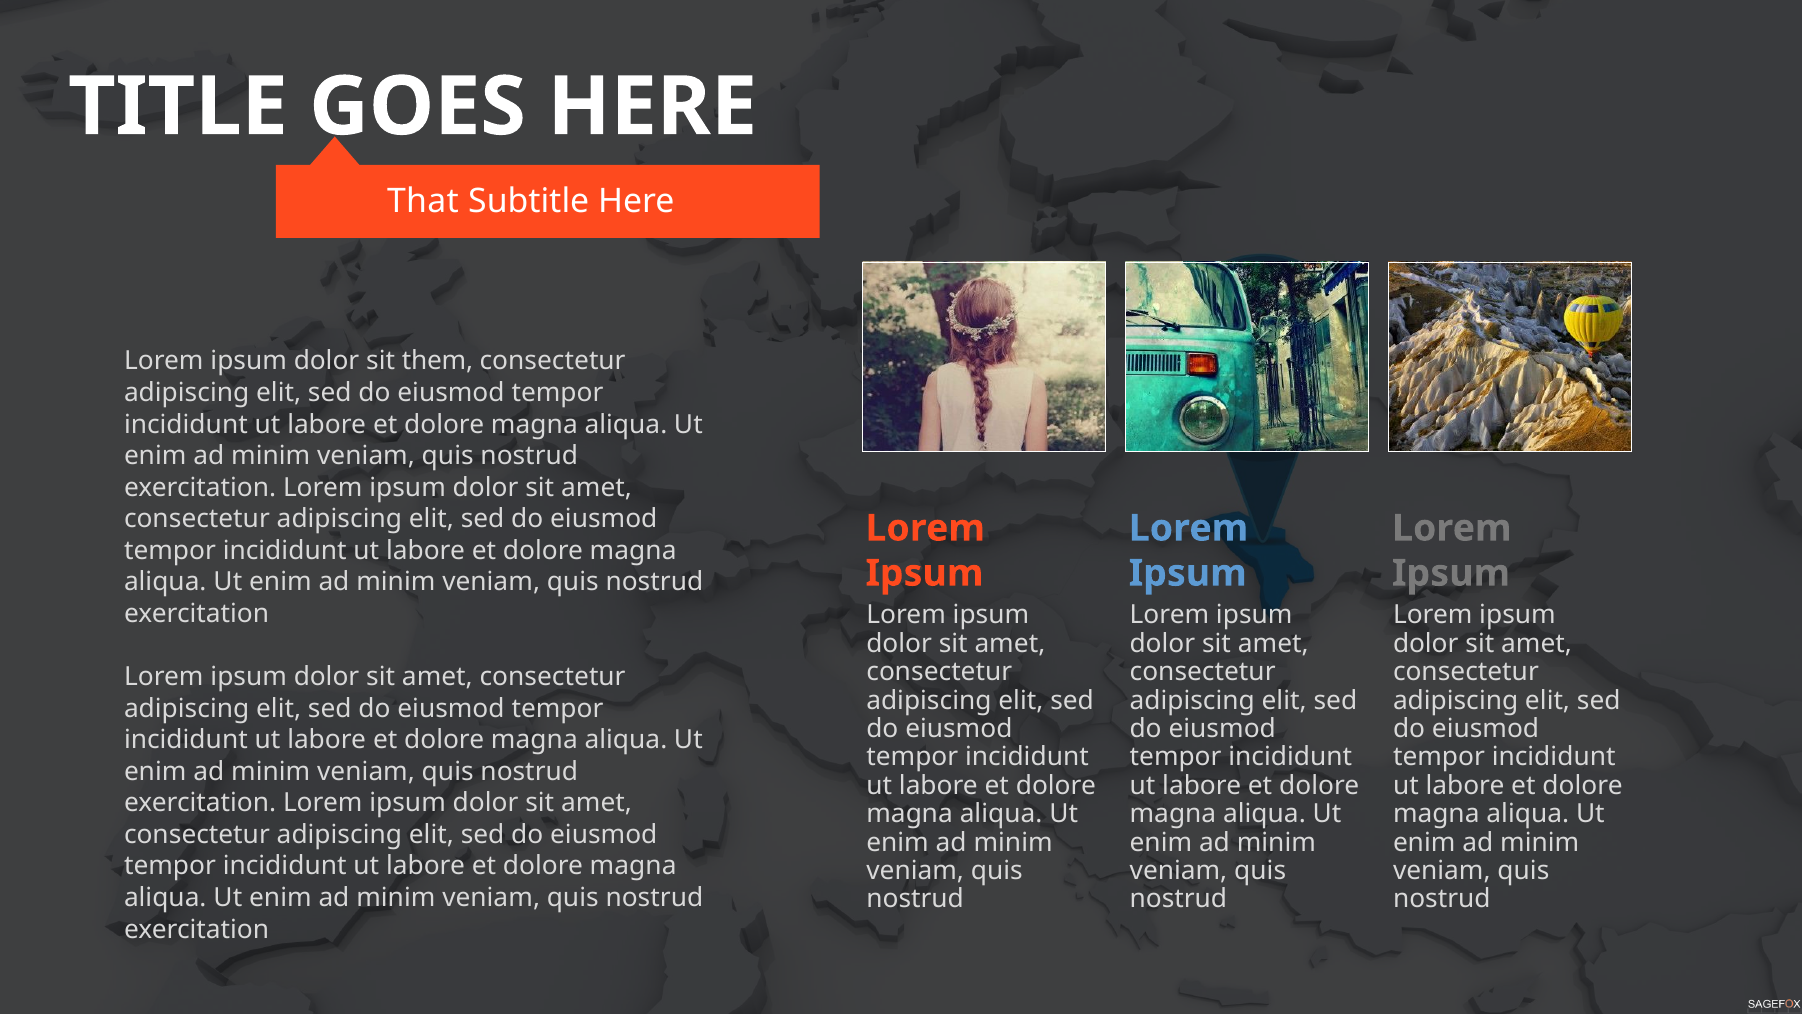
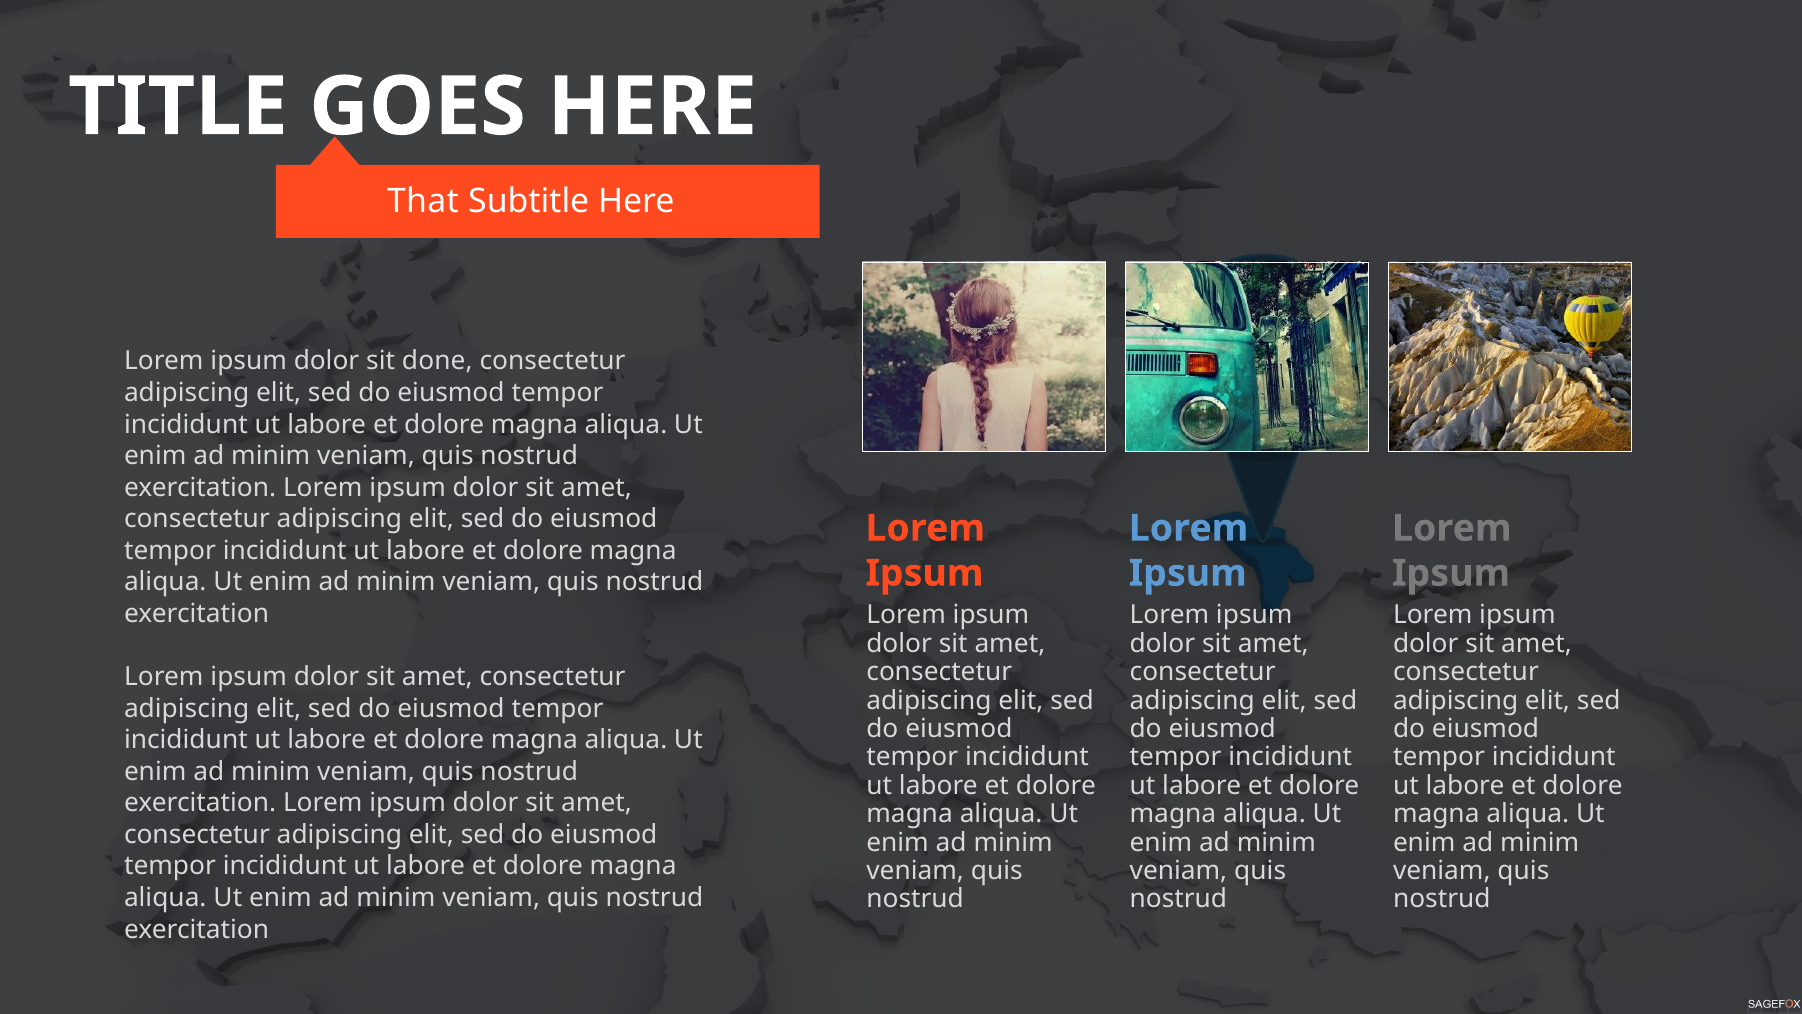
them: them -> done (437, 361)
